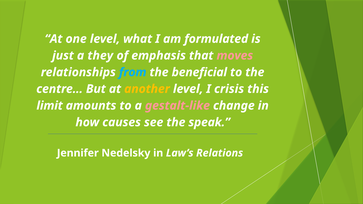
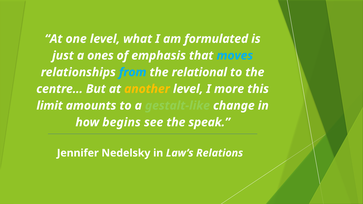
they: they -> ones (100, 56)
moves colour: pink -> light blue (235, 56)
beneficial: beneficial -> relational (199, 72)
crisis: crisis -> more (229, 89)
gestalt-like colour: pink -> light green (177, 106)
causes: causes -> begins (122, 122)
